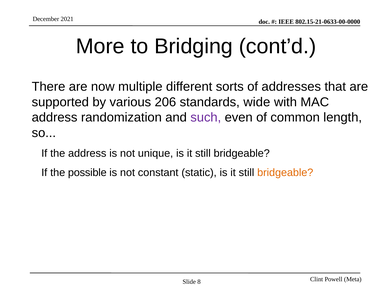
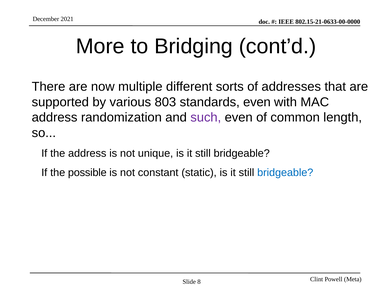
206: 206 -> 803 (165, 102)
standards wide: wide -> even (257, 102)
bridgeable colour: orange -> blue (285, 173)
